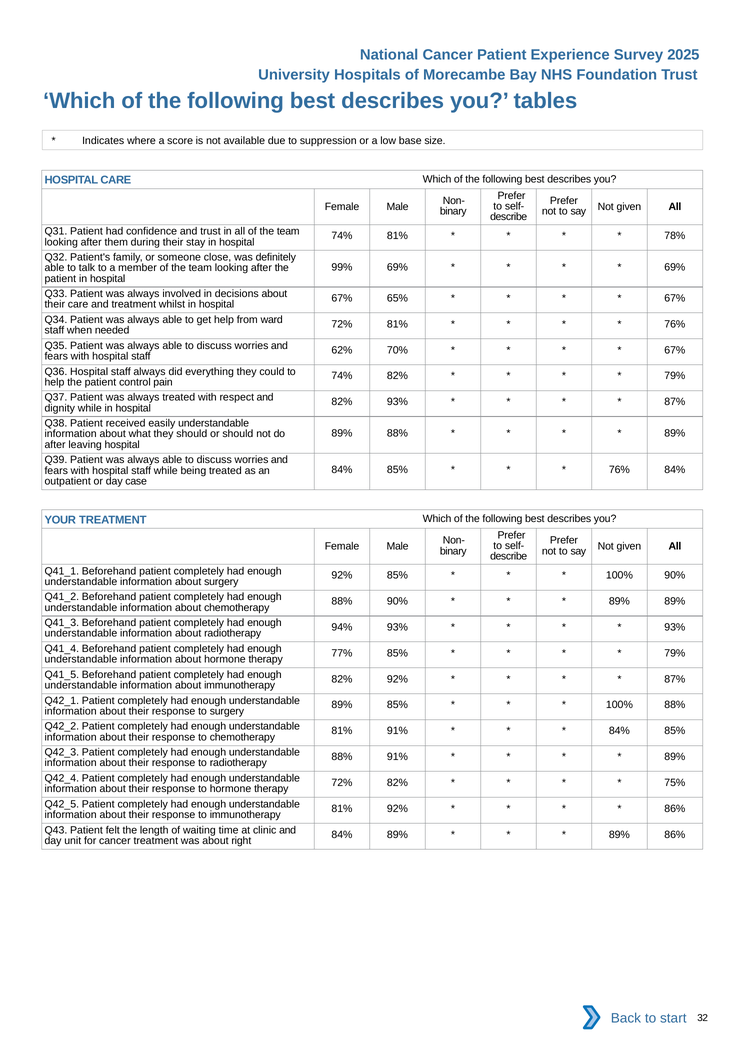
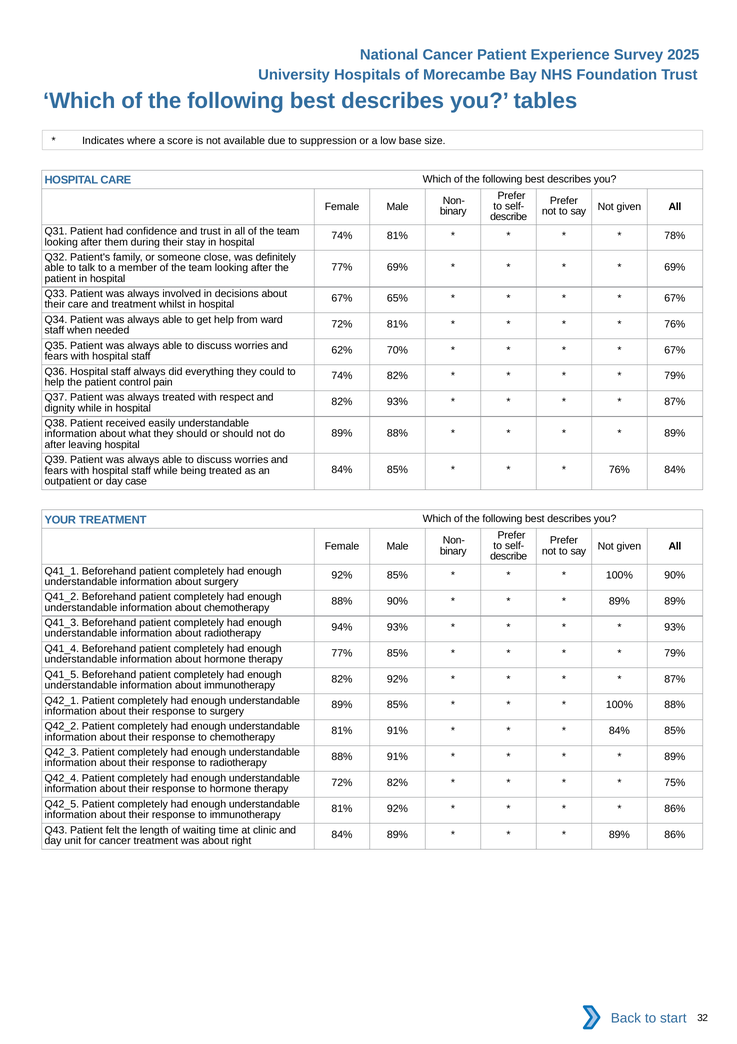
99%: 99% -> 77% (342, 267)
